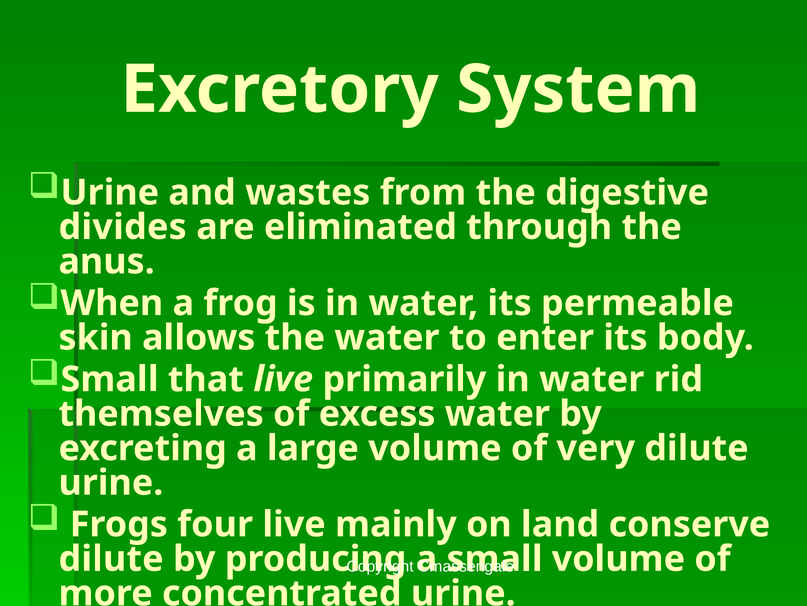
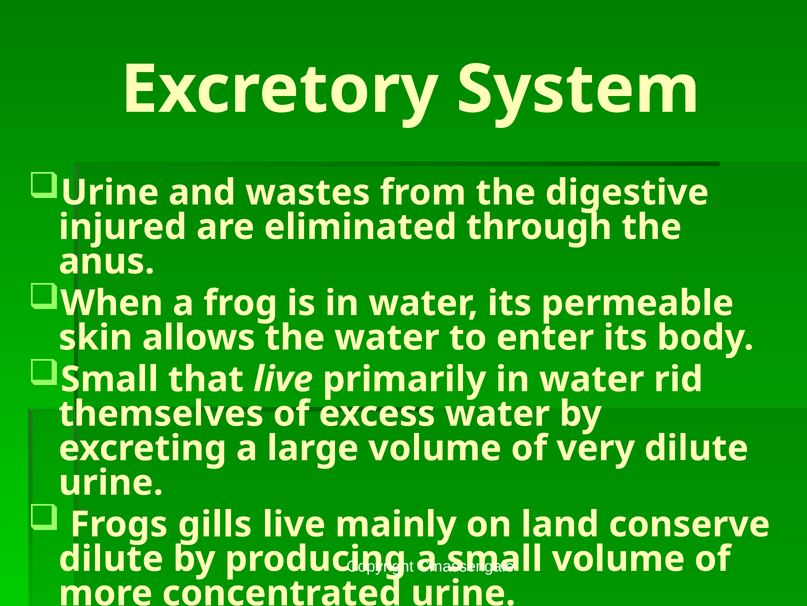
divides: divides -> injured (123, 227)
four: four -> gills (215, 524)
